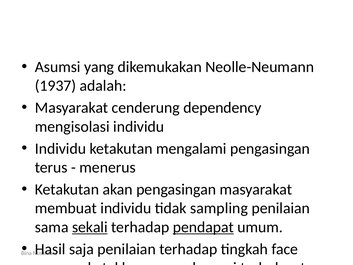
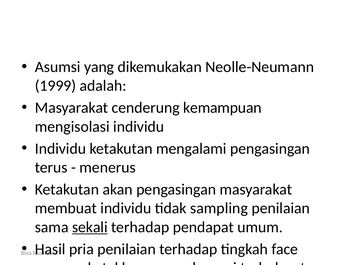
1937: 1937 -> 1999 (56, 86)
dependency: dependency -> kemampuan (222, 108)
pendapat underline: present -> none (203, 227)
saja: saja -> pria (81, 249)
